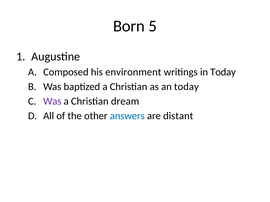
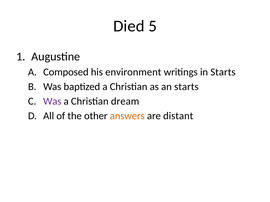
Born: Born -> Died (129, 26)
in Today: Today -> Starts (223, 72)
an today: today -> starts (186, 87)
answers colour: blue -> orange (127, 116)
